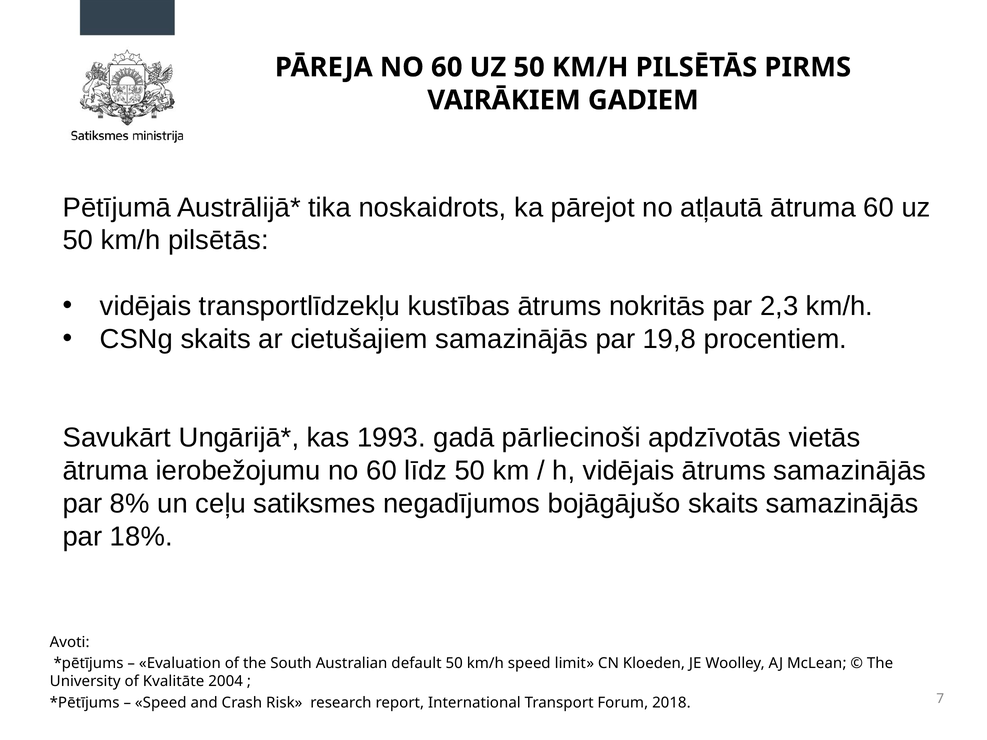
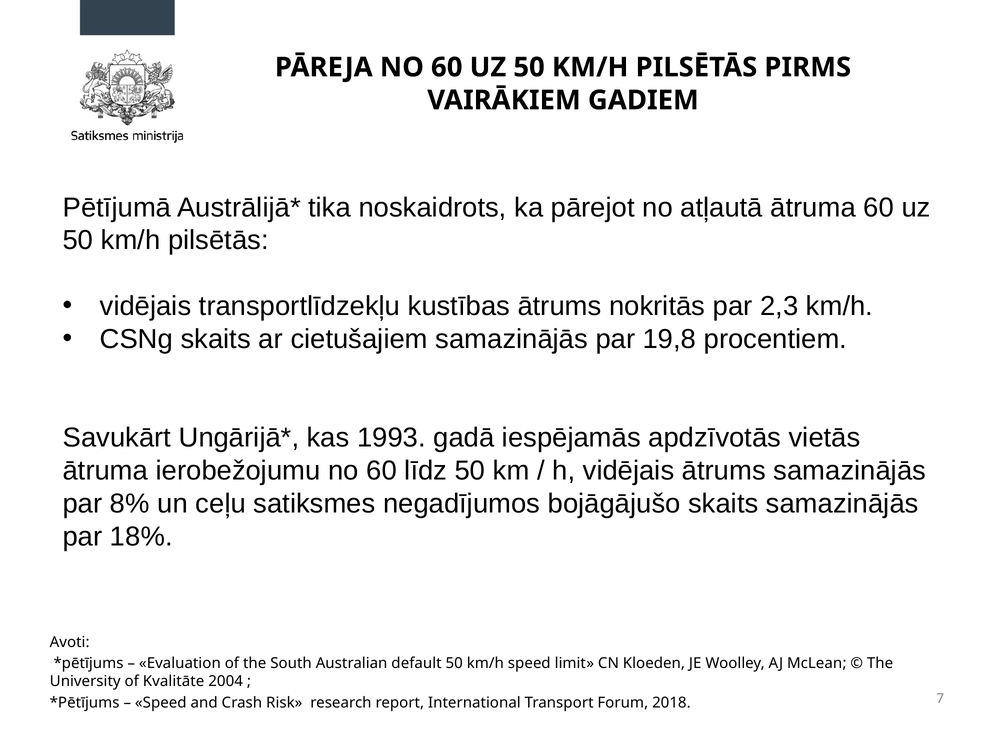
pārliecinoši: pārliecinoši -> iespējamās (571, 438)
